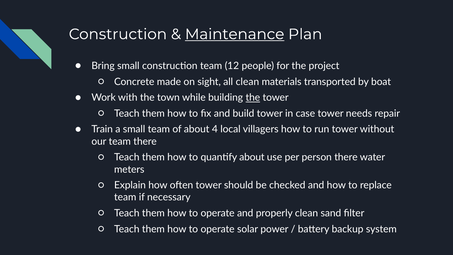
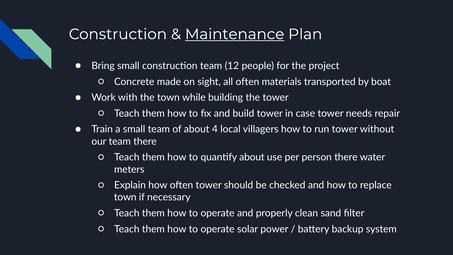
all clean: clean -> often (247, 82)
the underline: present -> none (253, 98)
team: team -> town (125, 197)
